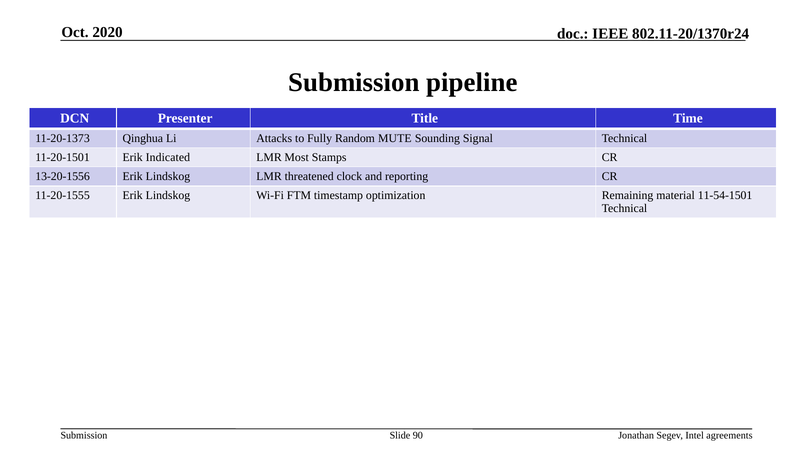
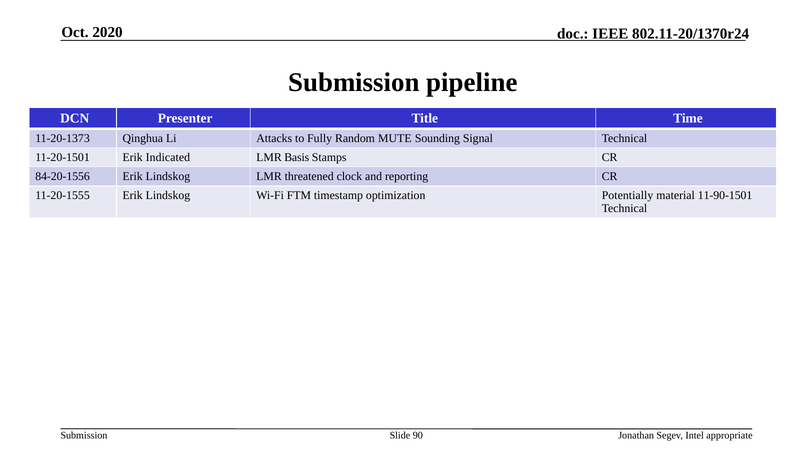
Most: Most -> Basis (297, 157)
13-20-1556: 13-20-1556 -> 84-20-1556 (63, 176)
Remaining: Remaining -> Potentially (628, 195)
11-54-1501: 11-54-1501 -> 11-90-1501 (725, 195)
agreements: agreements -> appropriate (729, 435)
